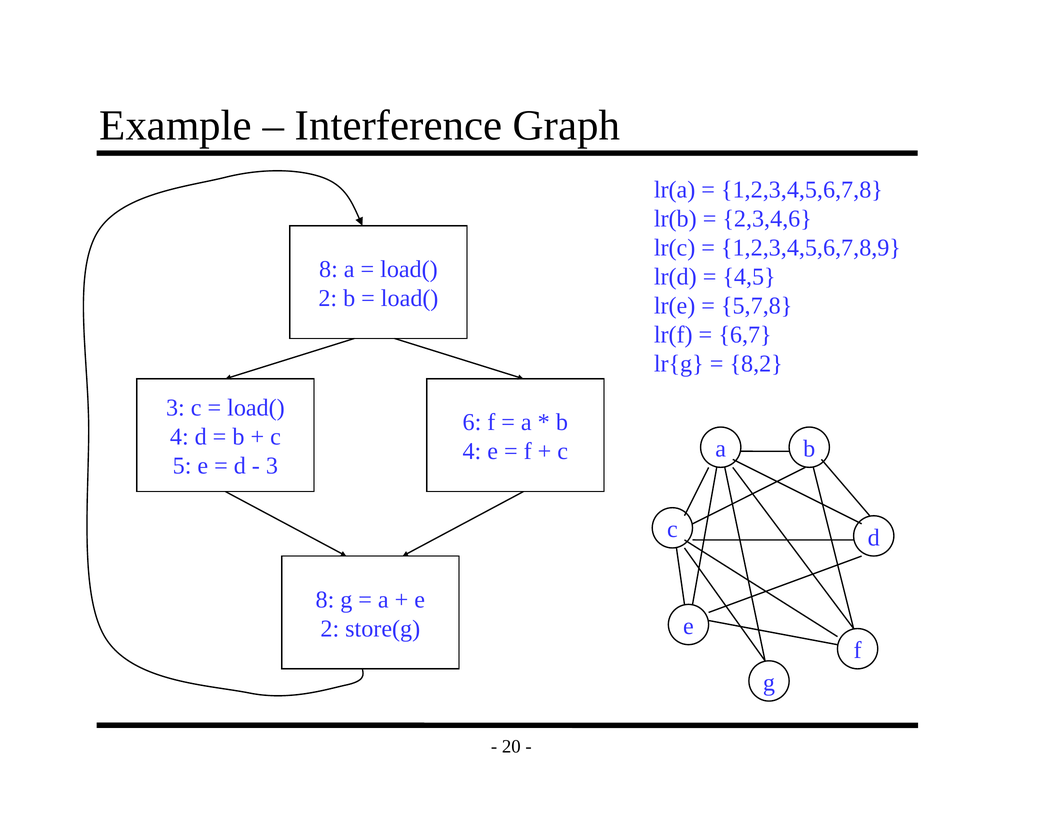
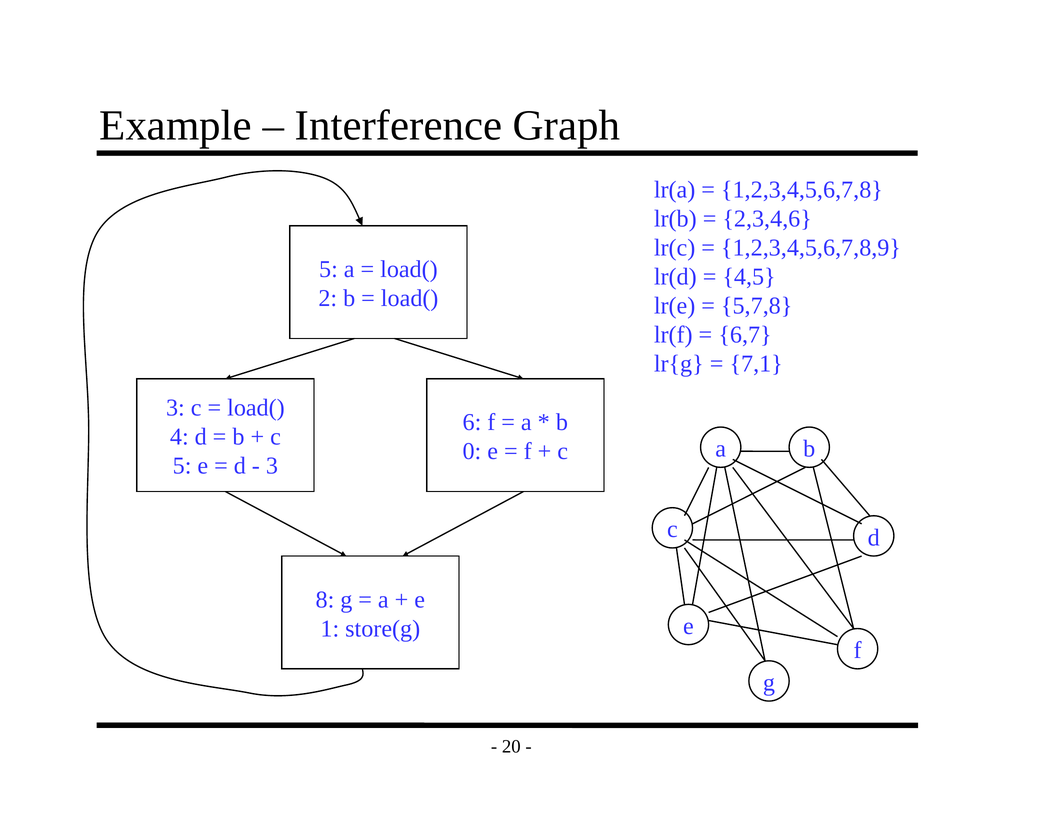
8: 8 -> 5 (328, 269)
8,2: 8,2 -> 7,1 (756, 364)
4: 4 -> 0 (472, 451)
2: 2 -> 1 (330, 628)
